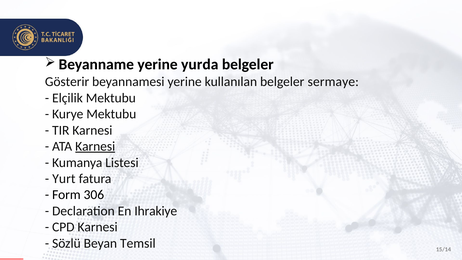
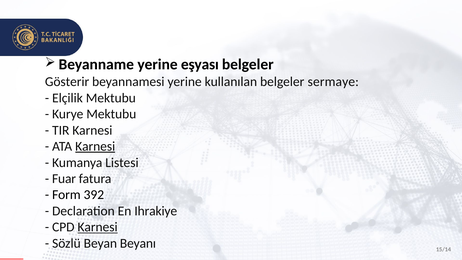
yurda: yurda -> eşyası (200, 64)
Yurt: Yurt -> Fuar (64, 179)
306: 306 -> 392 (94, 195)
Karnesi underline: none -> present (98, 227)
Temsil: Temsil -> Beyanı (138, 243)
